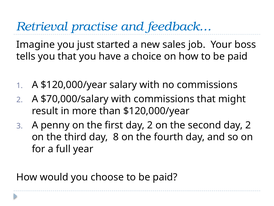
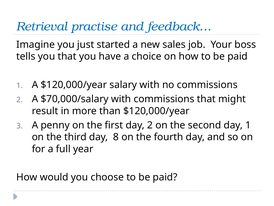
second day 2: 2 -> 1 (248, 125)
